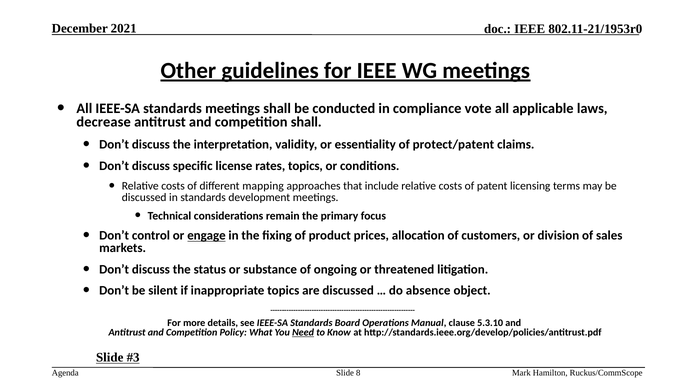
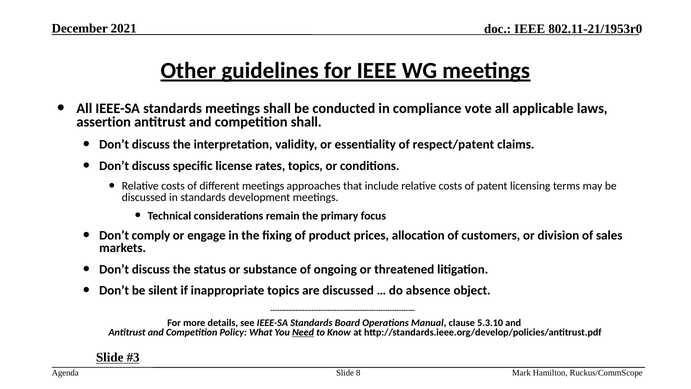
decrease: decrease -> assertion (104, 122)
protect/patent: protect/patent -> respect/patent (453, 145)
different mapping: mapping -> meetings (263, 186)
control: control -> comply (151, 236)
engage underline: present -> none (206, 236)
